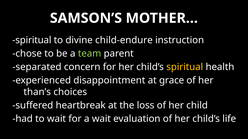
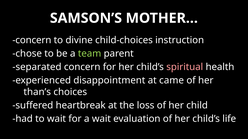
spiritual: spiritual -> concern (32, 40)
child-endure: child-endure -> child-choices (124, 40)
spiritual colour: yellow -> pink (185, 67)
grace: grace -> came (172, 81)
